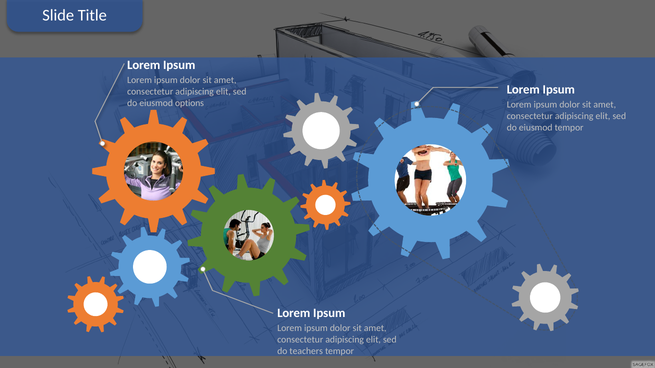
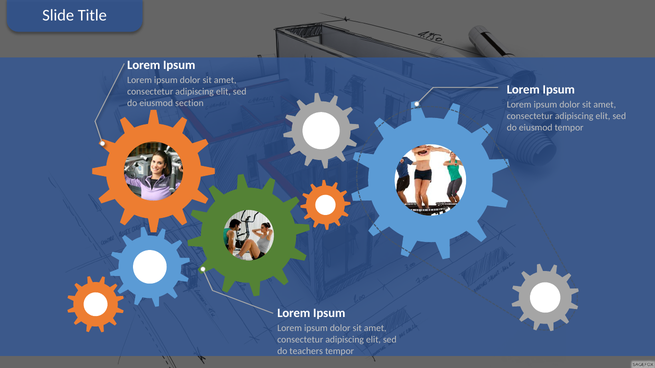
options: options -> section (189, 103)
